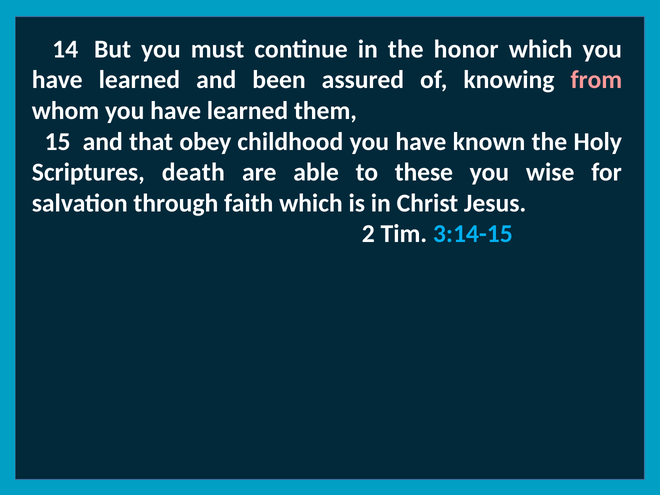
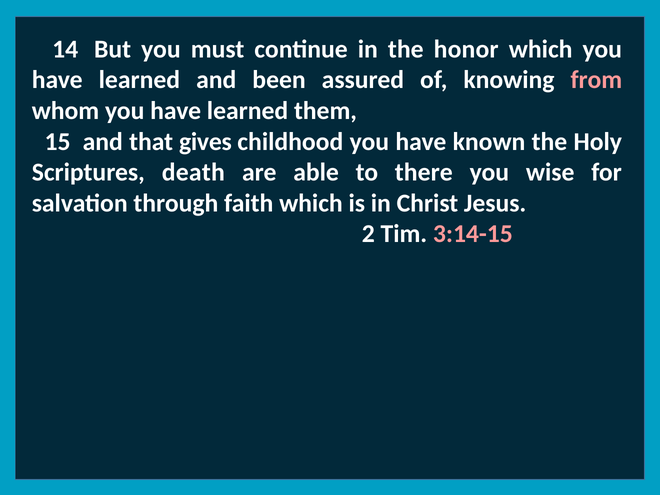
obey: obey -> gives (205, 142)
these: these -> there (424, 172)
3:14-15 colour: light blue -> pink (473, 234)
